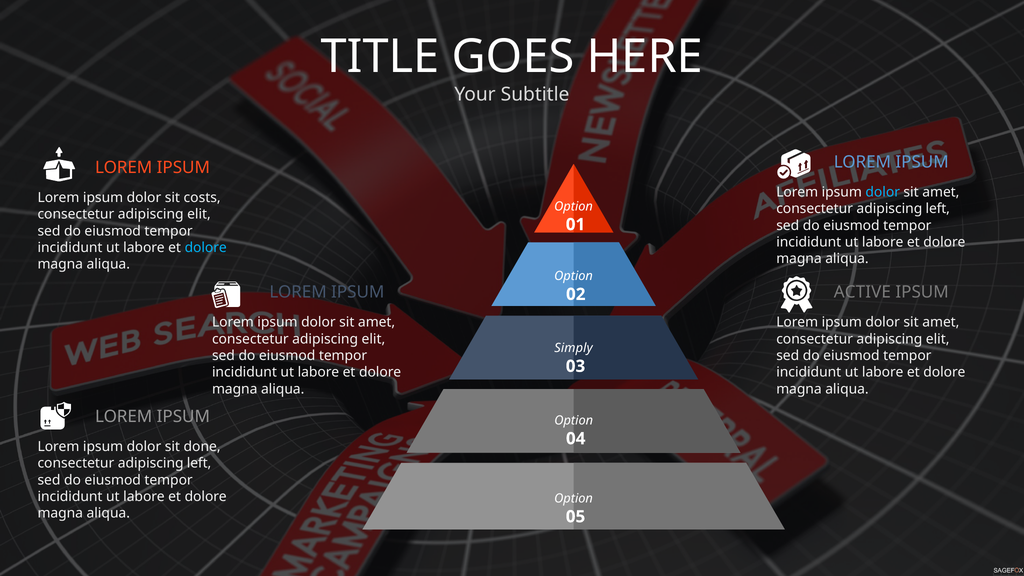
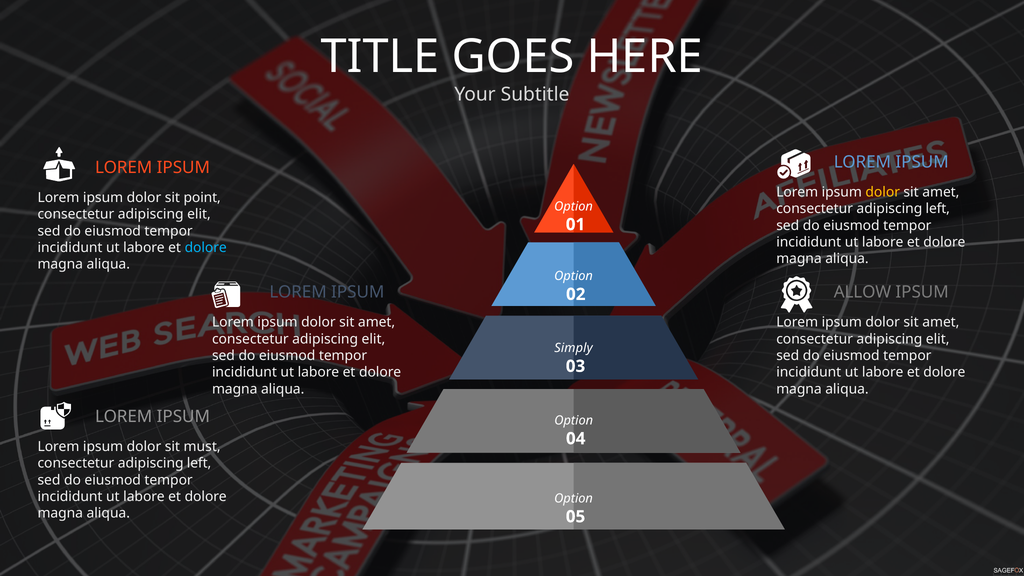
dolor colour: light blue -> yellow (883, 192)
costs: costs -> point (202, 198)
ACTIVE: ACTIVE -> ALLOW (862, 292)
done: done -> must (202, 447)
